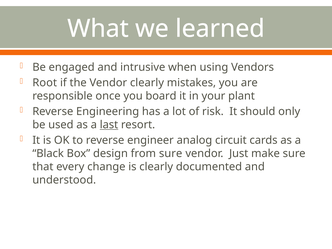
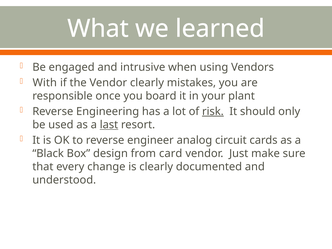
Root: Root -> With (45, 83)
risk underline: none -> present (213, 111)
from sure: sure -> card (171, 153)
